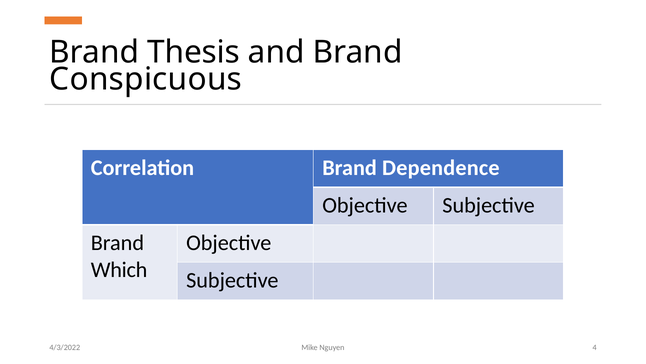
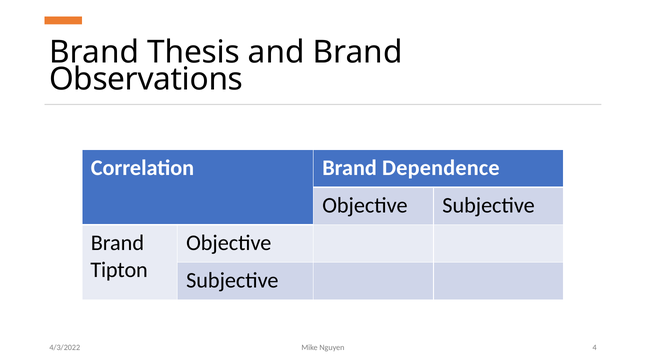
Conspicuous: Conspicuous -> Observations (146, 79)
Which: Which -> Tipton (119, 270)
